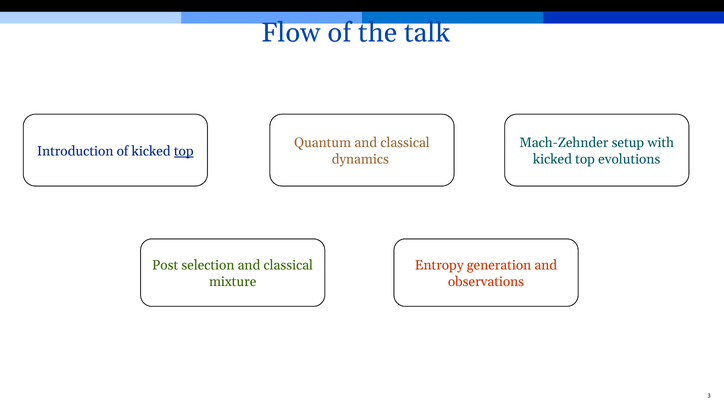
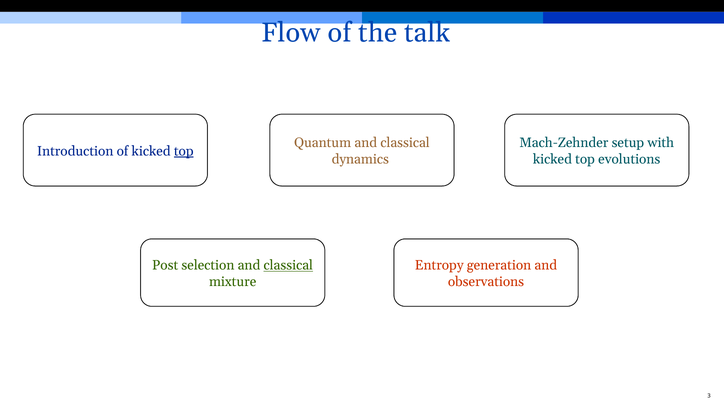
classical underline: none -> present (288, 266)
